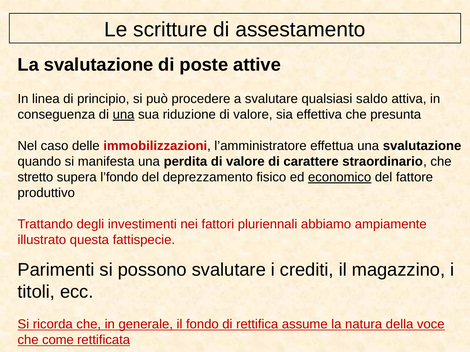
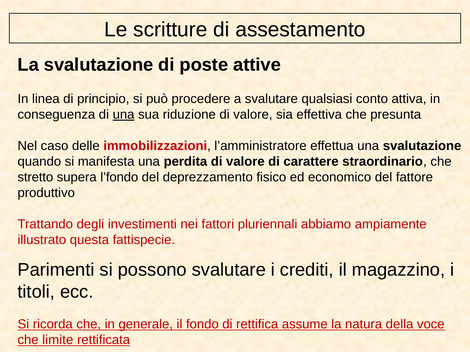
saldo: saldo -> conto (372, 99)
economico underline: present -> none (340, 177)
come: come -> limite (58, 340)
